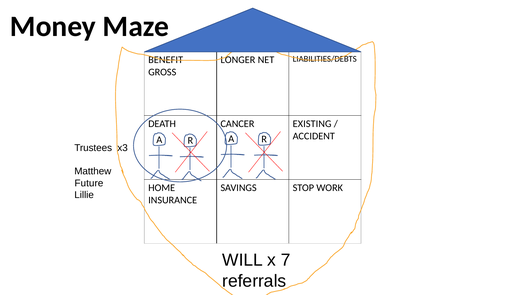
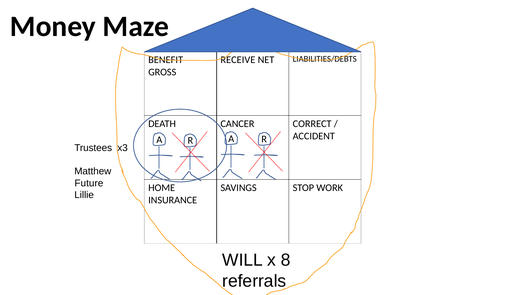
LONGER: LONGER -> RECEIVE (238, 60)
EXISTING: EXISTING -> CORRECT (312, 124)
7: 7 -> 8 (286, 260)
